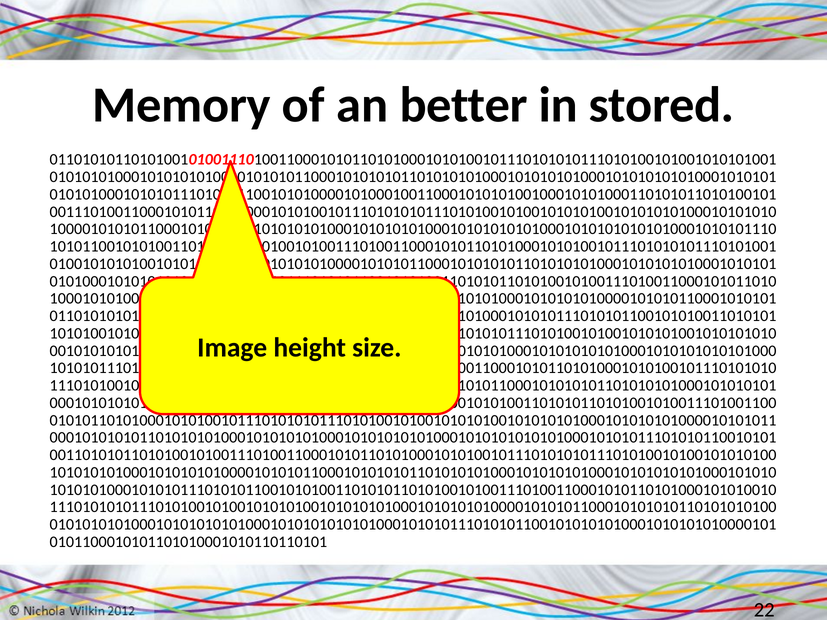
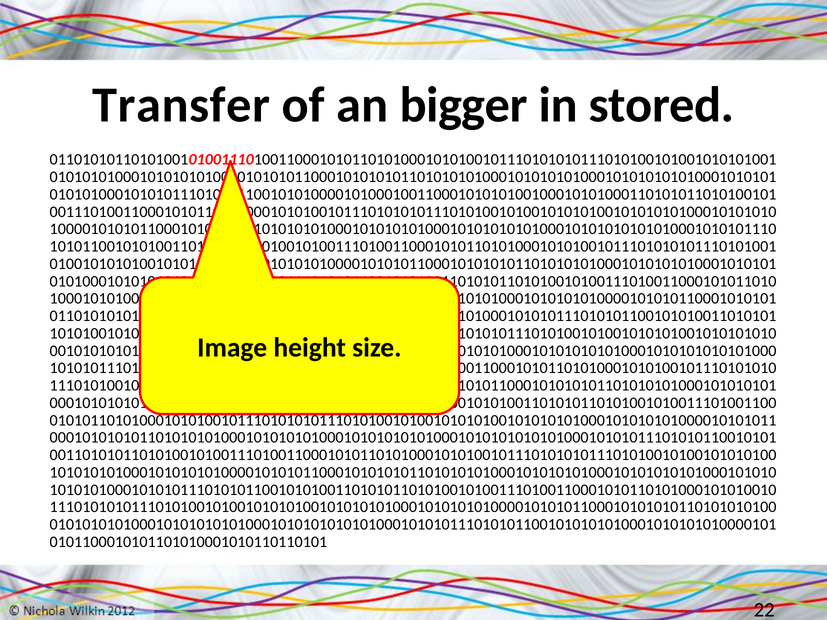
Memory: Memory -> Transfer (181, 105)
better: better -> bigger (464, 105)
